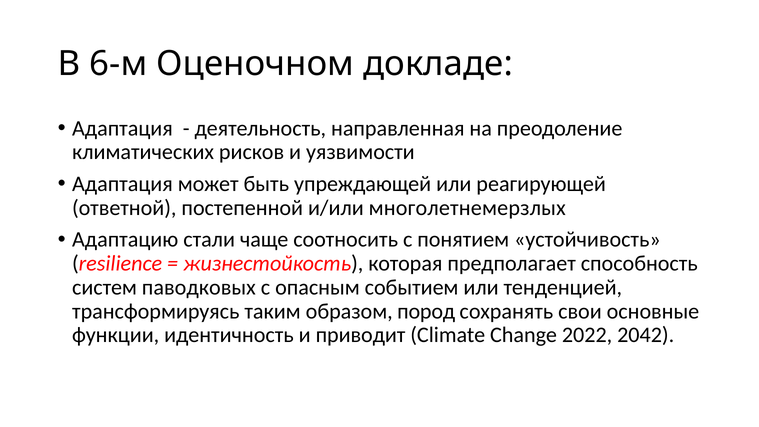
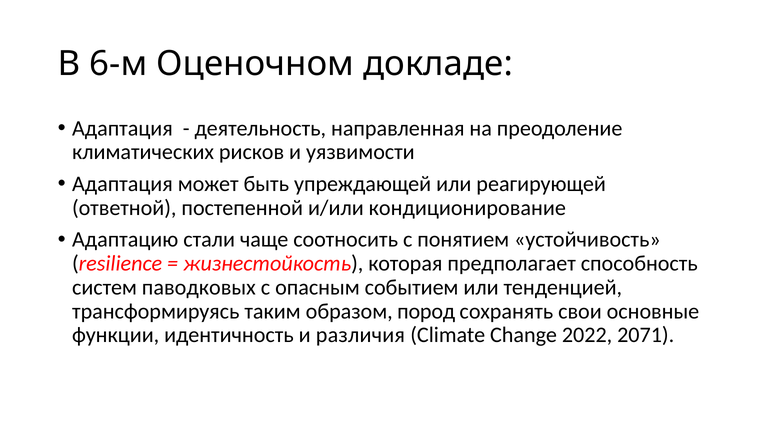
многолетнемерзлых: многолетнемерзлых -> кондиционирование (467, 208)
приводит: приводит -> различия (360, 335)
2042: 2042 -> 2071 (646, 335)
